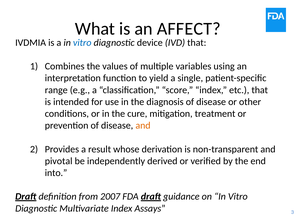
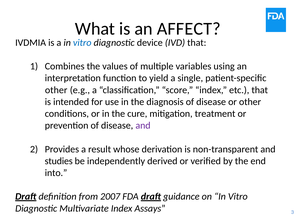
range: range -> other (56, 90)
and colour: orange -> purple (143, 125)
pivotal: pivotal -> studies (59, 161)
